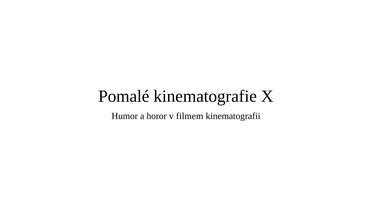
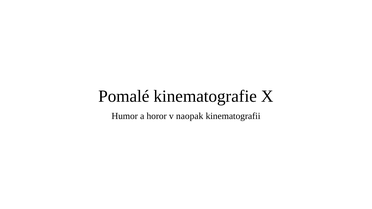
filmem: filmem -> naopak (190, 116)
